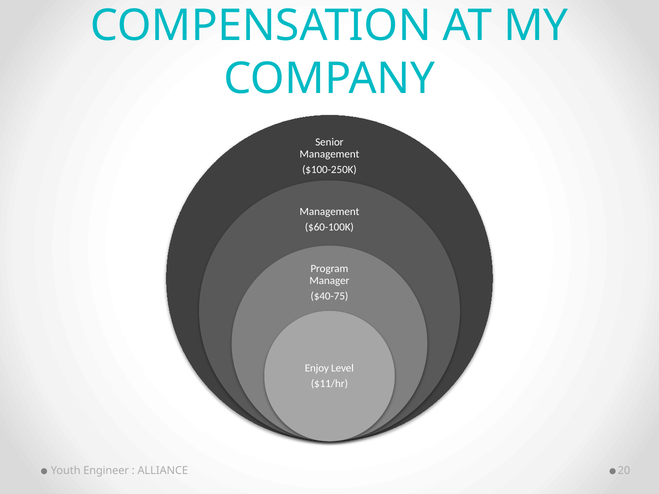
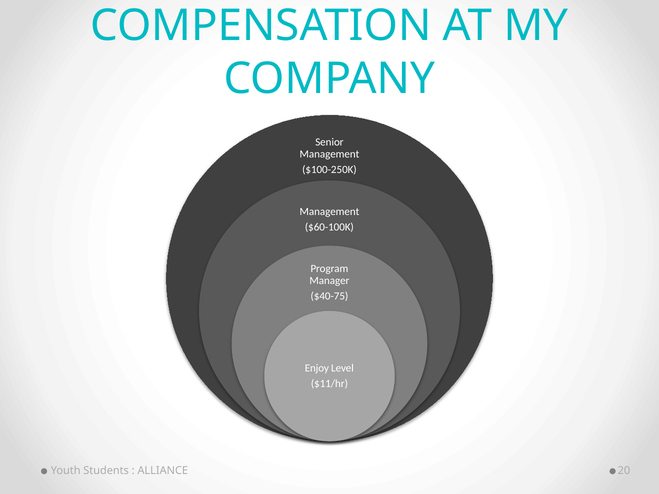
Engineer: Engineer -> Students (106, 471)
